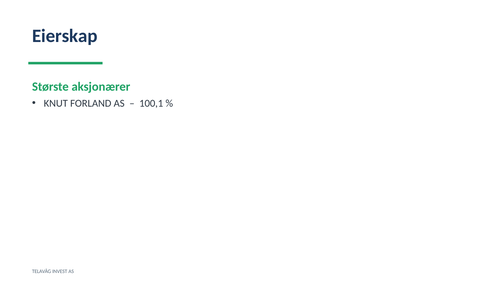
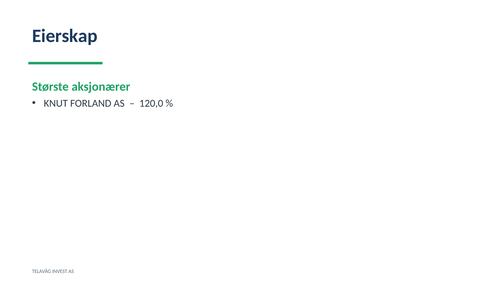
100,1: 100,1 -> 120,0 (151, 103)
